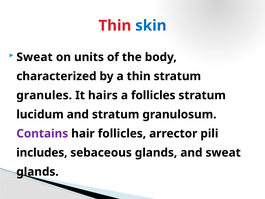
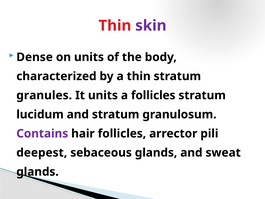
skin colour: blue -> purple (151, 26)
Sweat: Sweat -> Dense (35, 57)
It hairs: hairs -> units (103, 95)
includes: includes -> deepest (42, 152)
